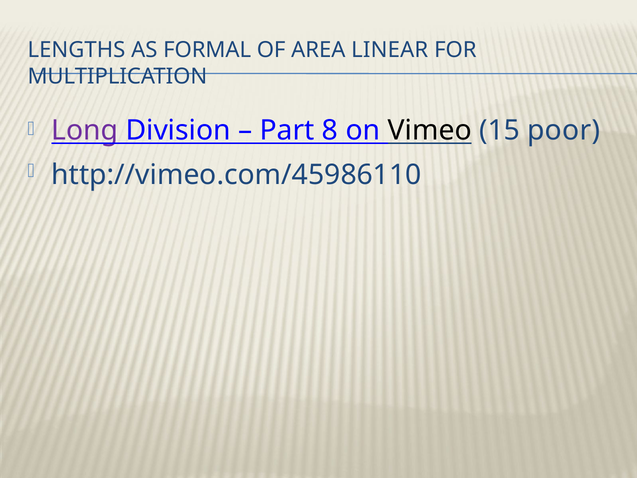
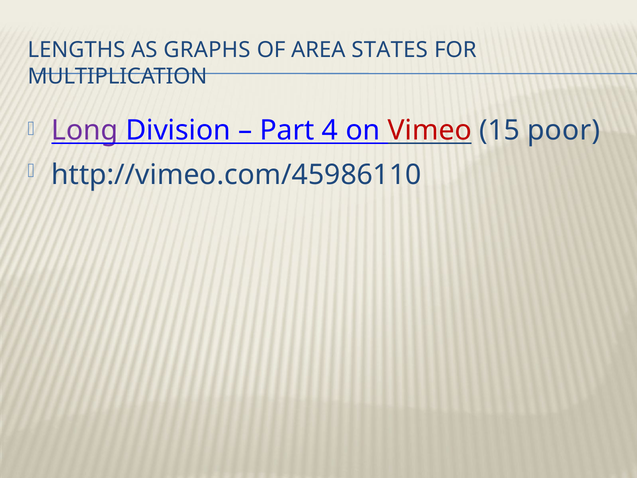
FORMAL: FORMAL -> GRAPHS (207, 50)
LINEAR: LINEAR -> STATES (390, 50)
8: 8 -> 4 (330, 130)
Vimeo colour: black -> red (430, 130)
